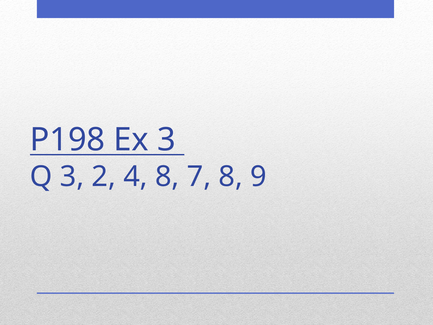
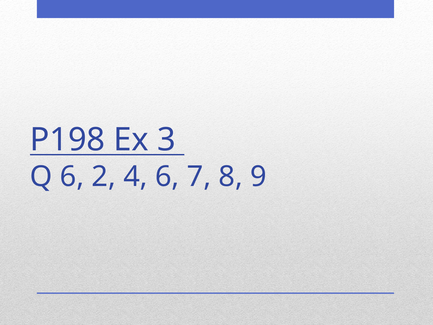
Q 3: 3 -> 6 (72, 176)
4 8: 8 -> 6 (167, 176)
